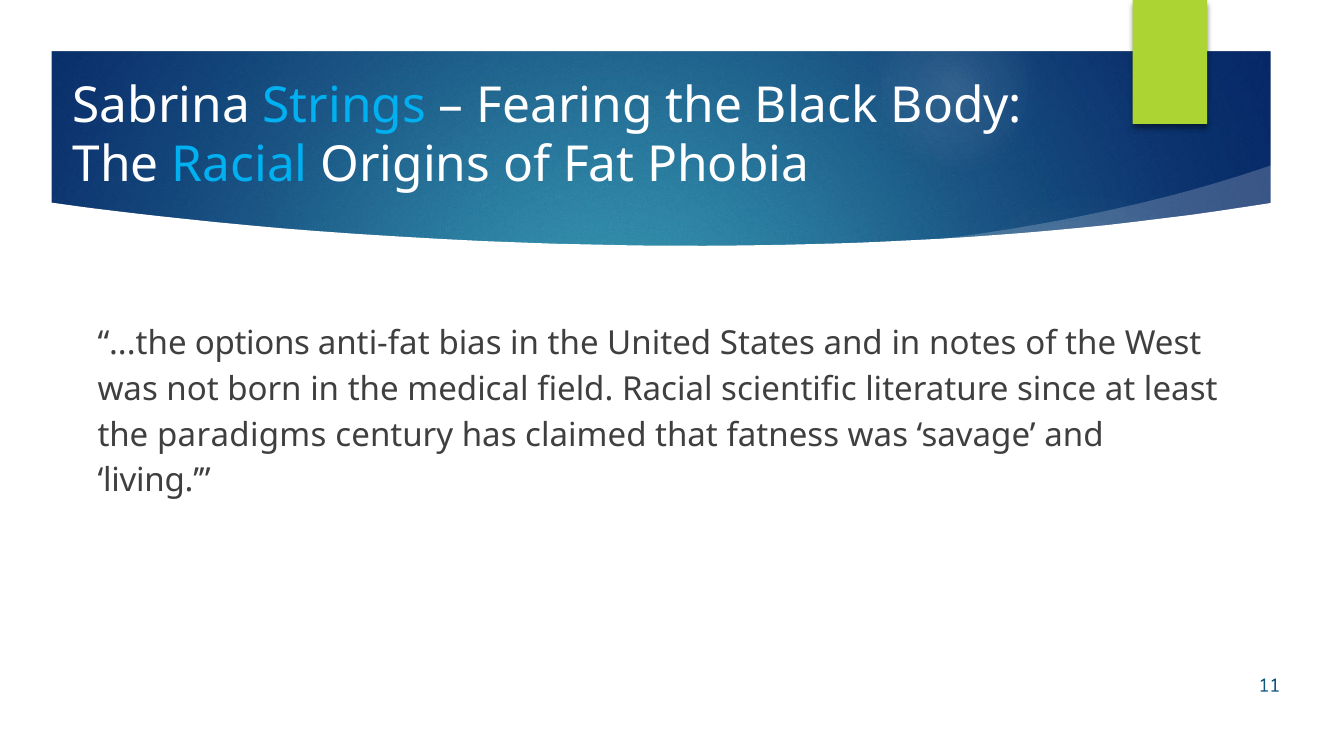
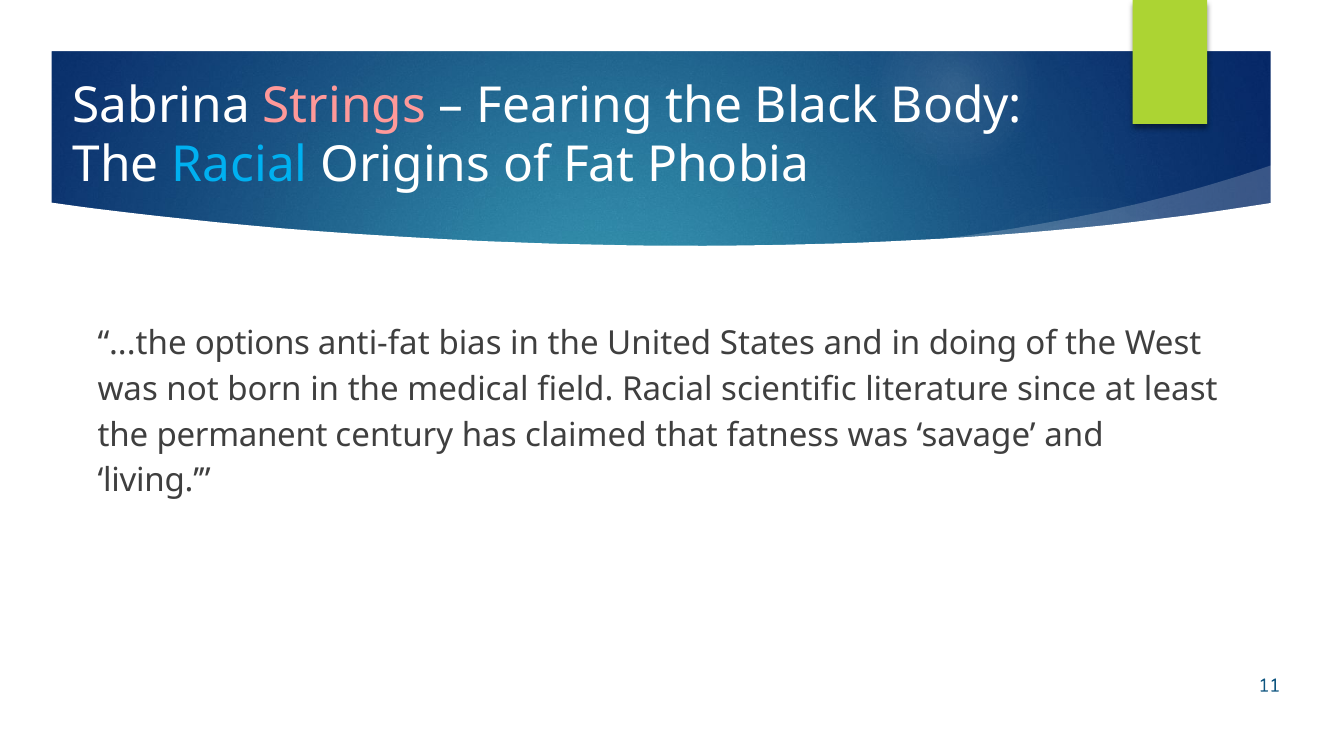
Strings colour: light blue -> pink (344, 106)
notes: notes -> doing (973, 344)
paradigms: paradigms -> permanent (242, 435)
